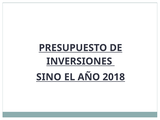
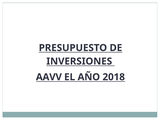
SINO: SINO -> AAVV (49, 77)
